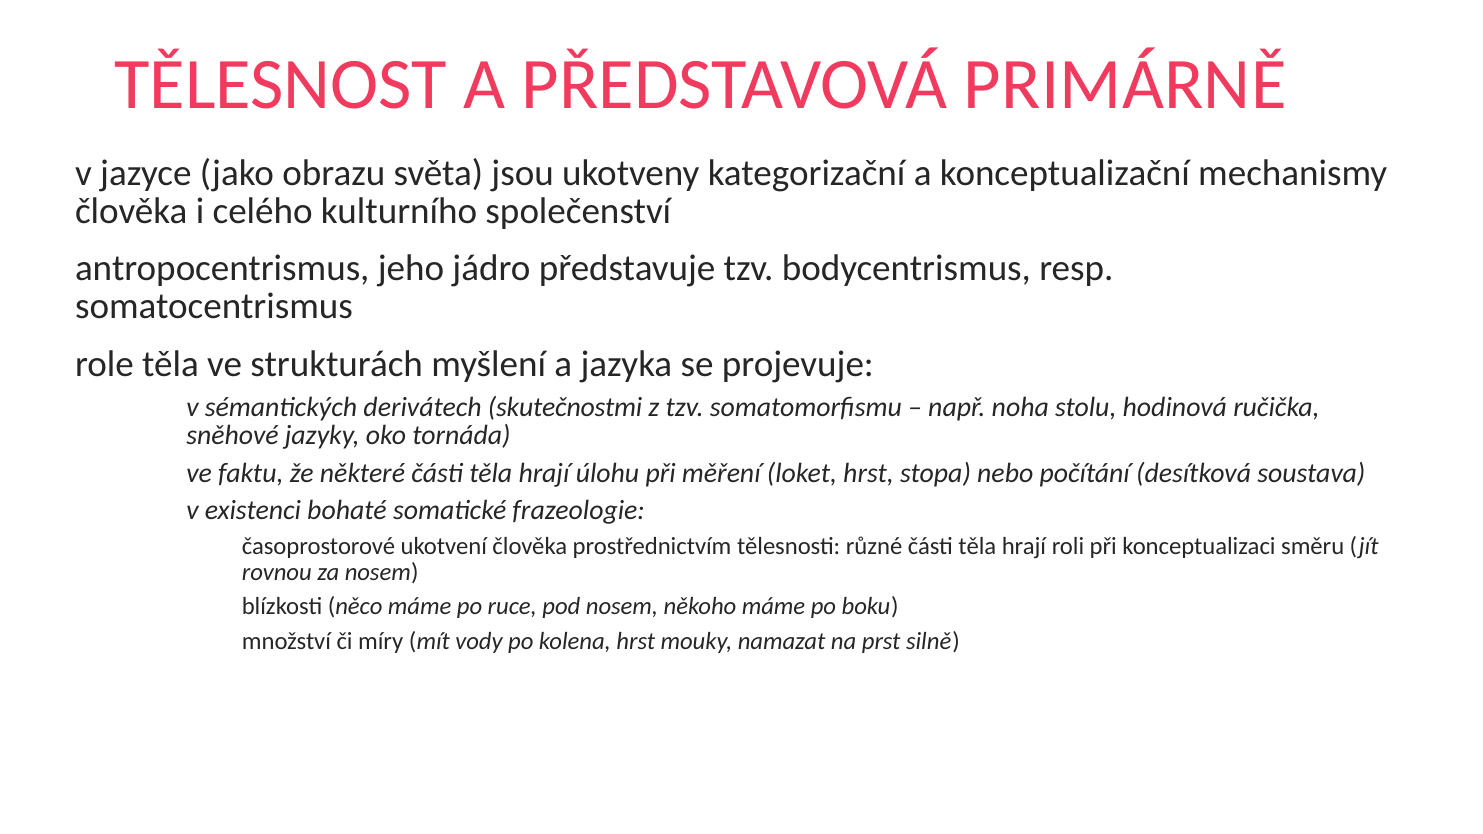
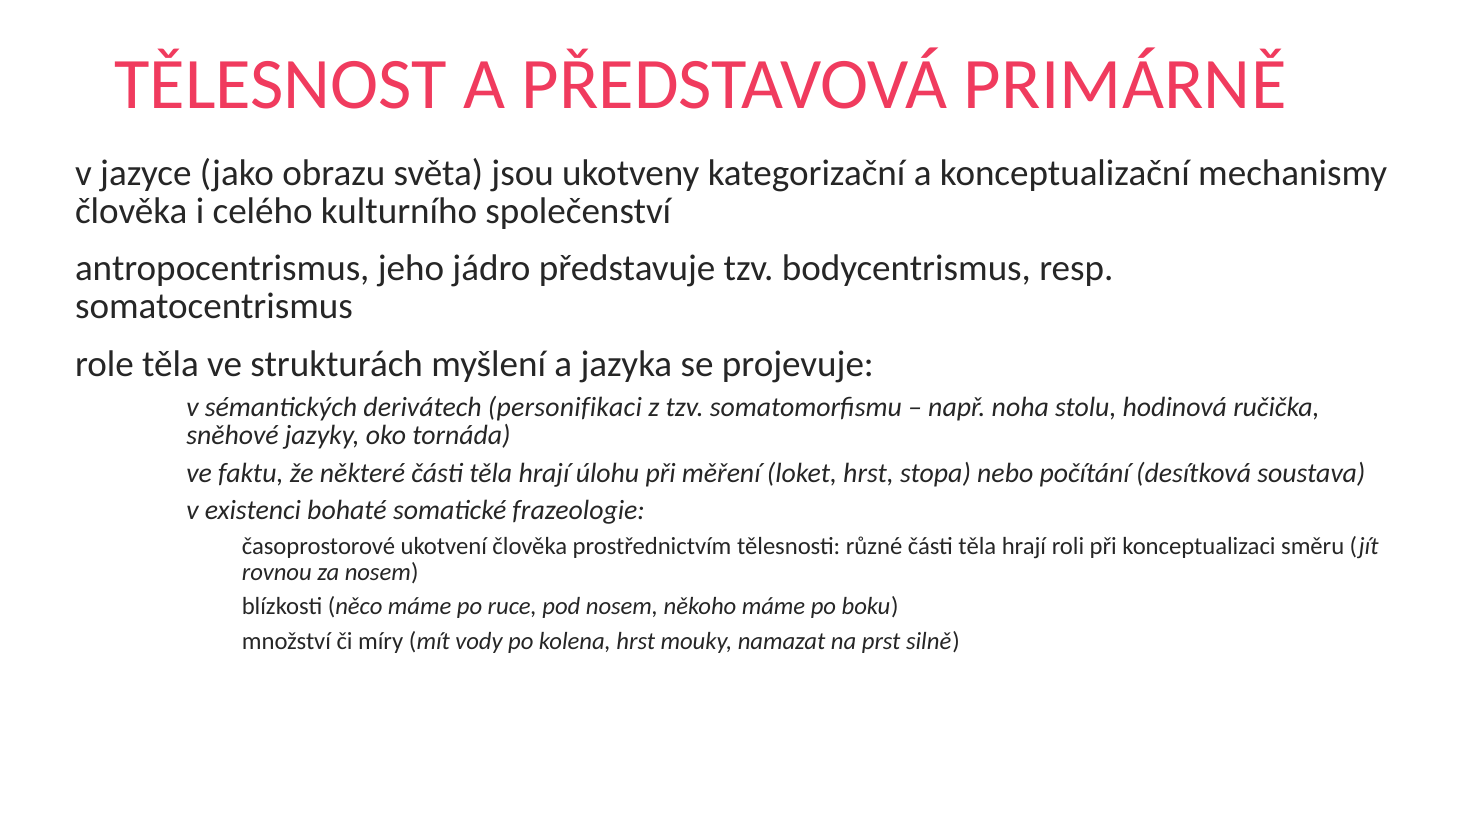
skutečnostmi: skutečnostmi -> personifikaci (565, 407)
